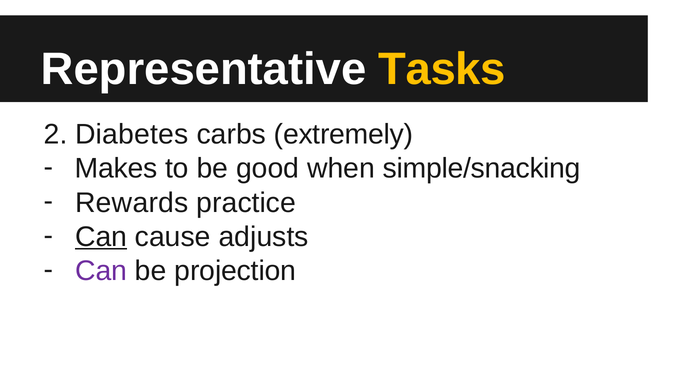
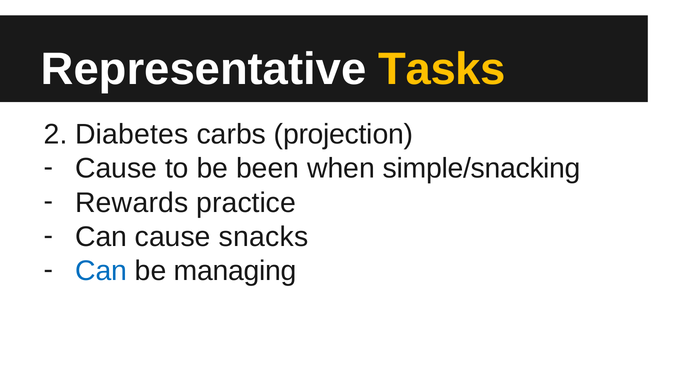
extremely: extremely -> projection (343, 135)
Makes: Makes -> Cause (116, 169)
good: good -> been (268, 169)
Can underline: present -> none (101, 237)
adjusts: adjusts -> snacks (263, 237)
Can colour: purple -> blue (101, 271)
projection: projection -> managing (235, 271)
